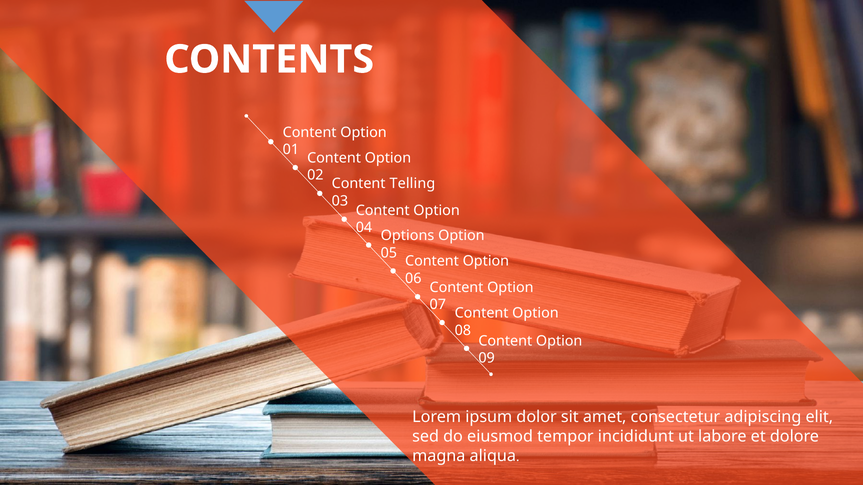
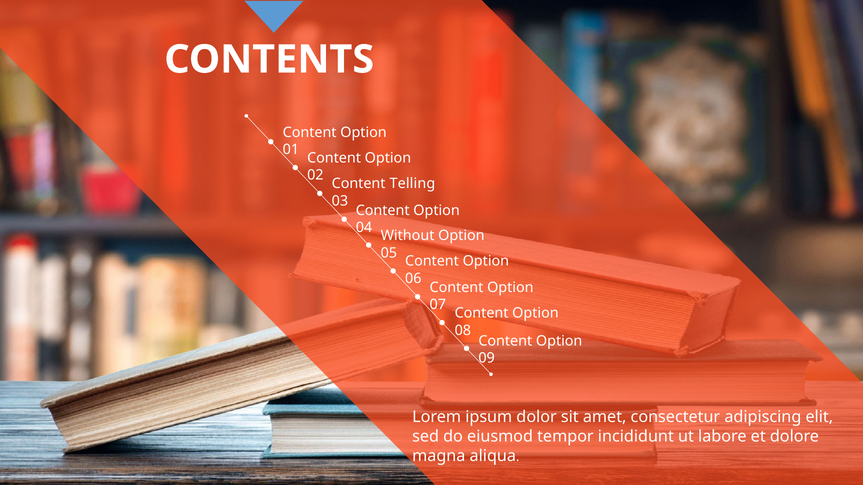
Options: Options -> Without (408, 236)
